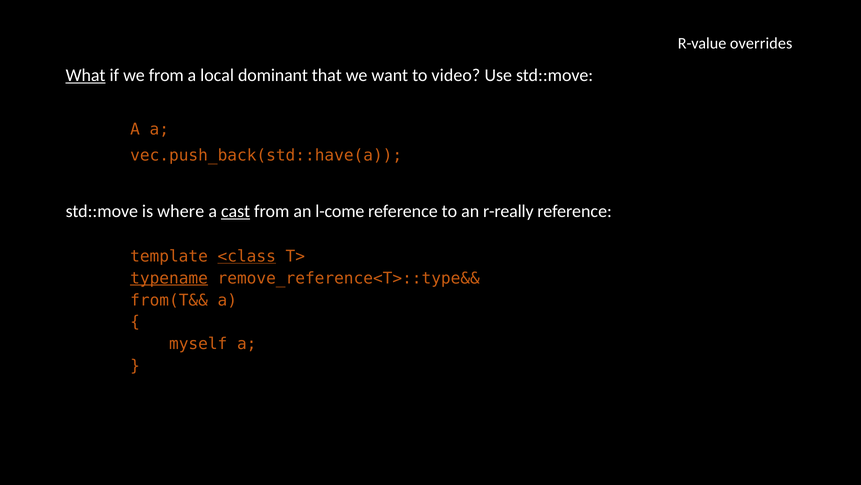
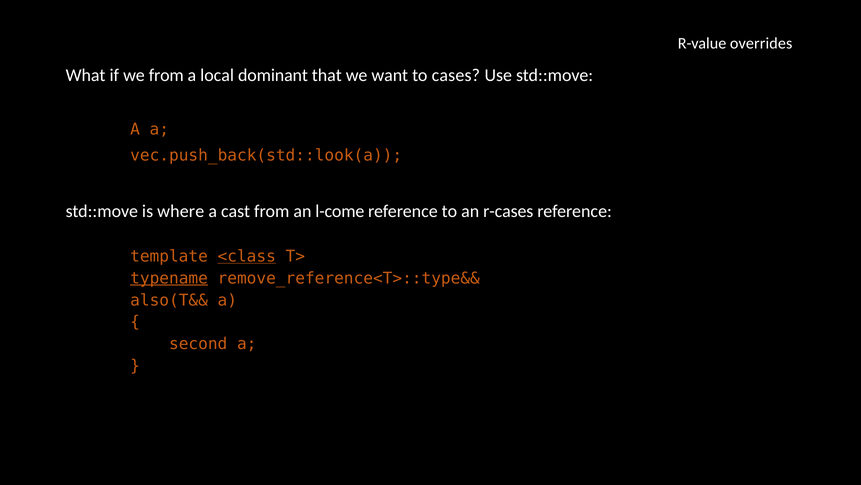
What underline: present -> none (86, 75)
video: video -> cases (456, 75)
vec.push_back(std::have(a: vec.push_back(std::have(a -> vec.push_back(std::look(a (266, 155)
cast underline: present -> none (236, 211)
r-really: r-really -> r-cases (508, 211)
from(T&&: from(T&& -> also(T&& (169, 300)
myself: myself -> second (198, 344)
